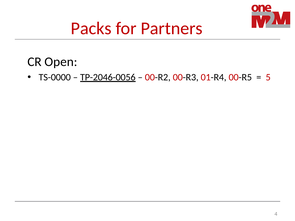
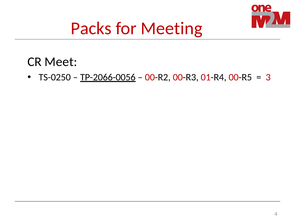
Partners: Partners -> Meeting (172, 28)
Open: Open -> Meet (61, 62)
TS-0000: TS-0000 -> TS-0250 (55, 77)
TP-2046-0056: TP-2046-0056 -> TP-2066-0056 (108, 77)
5: 5 -> 3 (268, 77)
